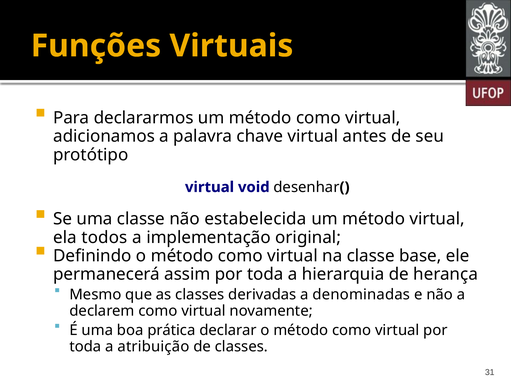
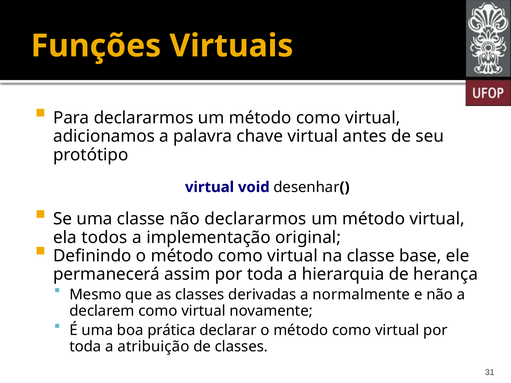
não estabelecida: estabelecida -> declararmos (255, 219)
denominadas: denominadas -> normalmente (361, 295)
